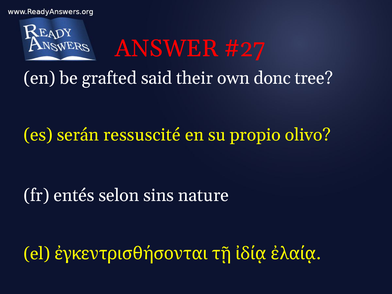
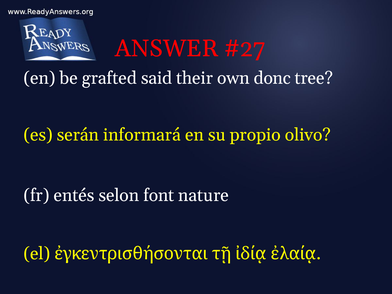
ressuscité: ressuscité -> informará (142, 135)
sins: sins -> font (159, 195)
